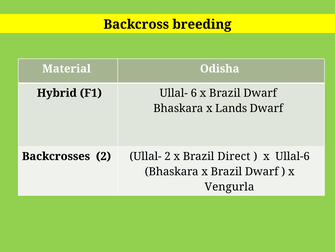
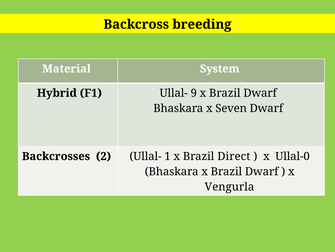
Odisha: Odisha -> System (220, 69)
6: 6 -> 9 (194, 93)
Lands: Lands -> Seven (231, 108)
Ullal- 2: 2 -> 1 (168, 156)
Ullal-6: Ullal-6 -> Ullal-0 (293, 156)
